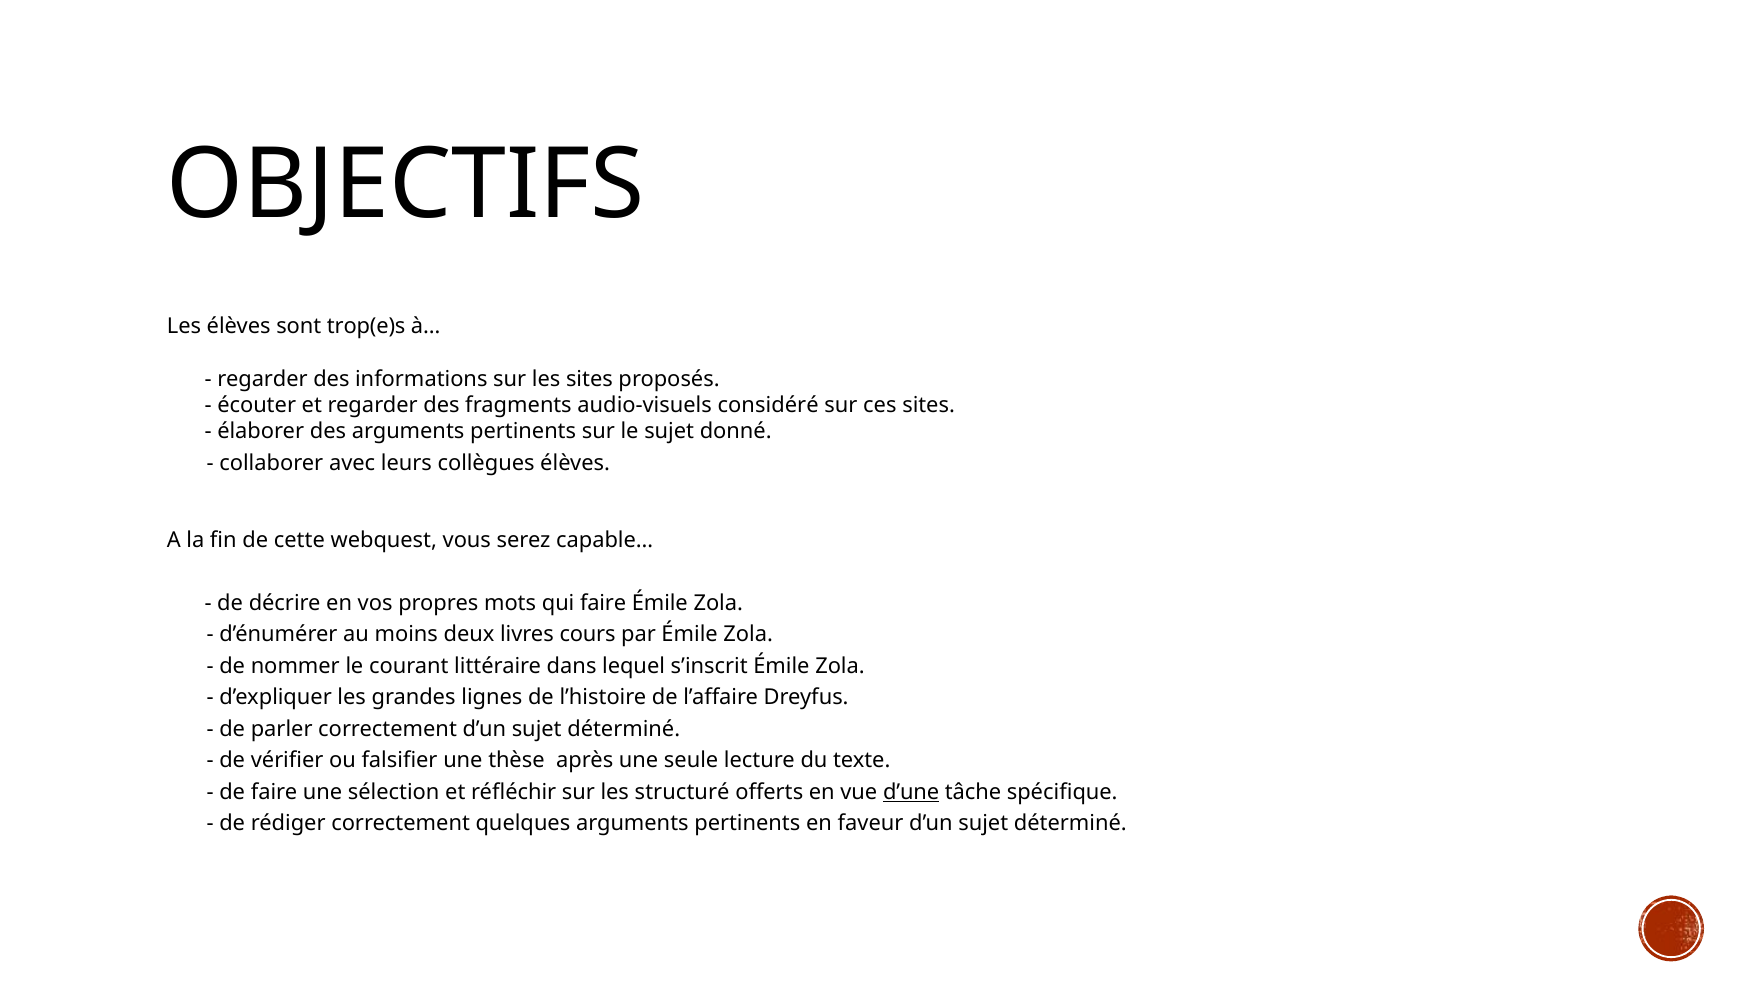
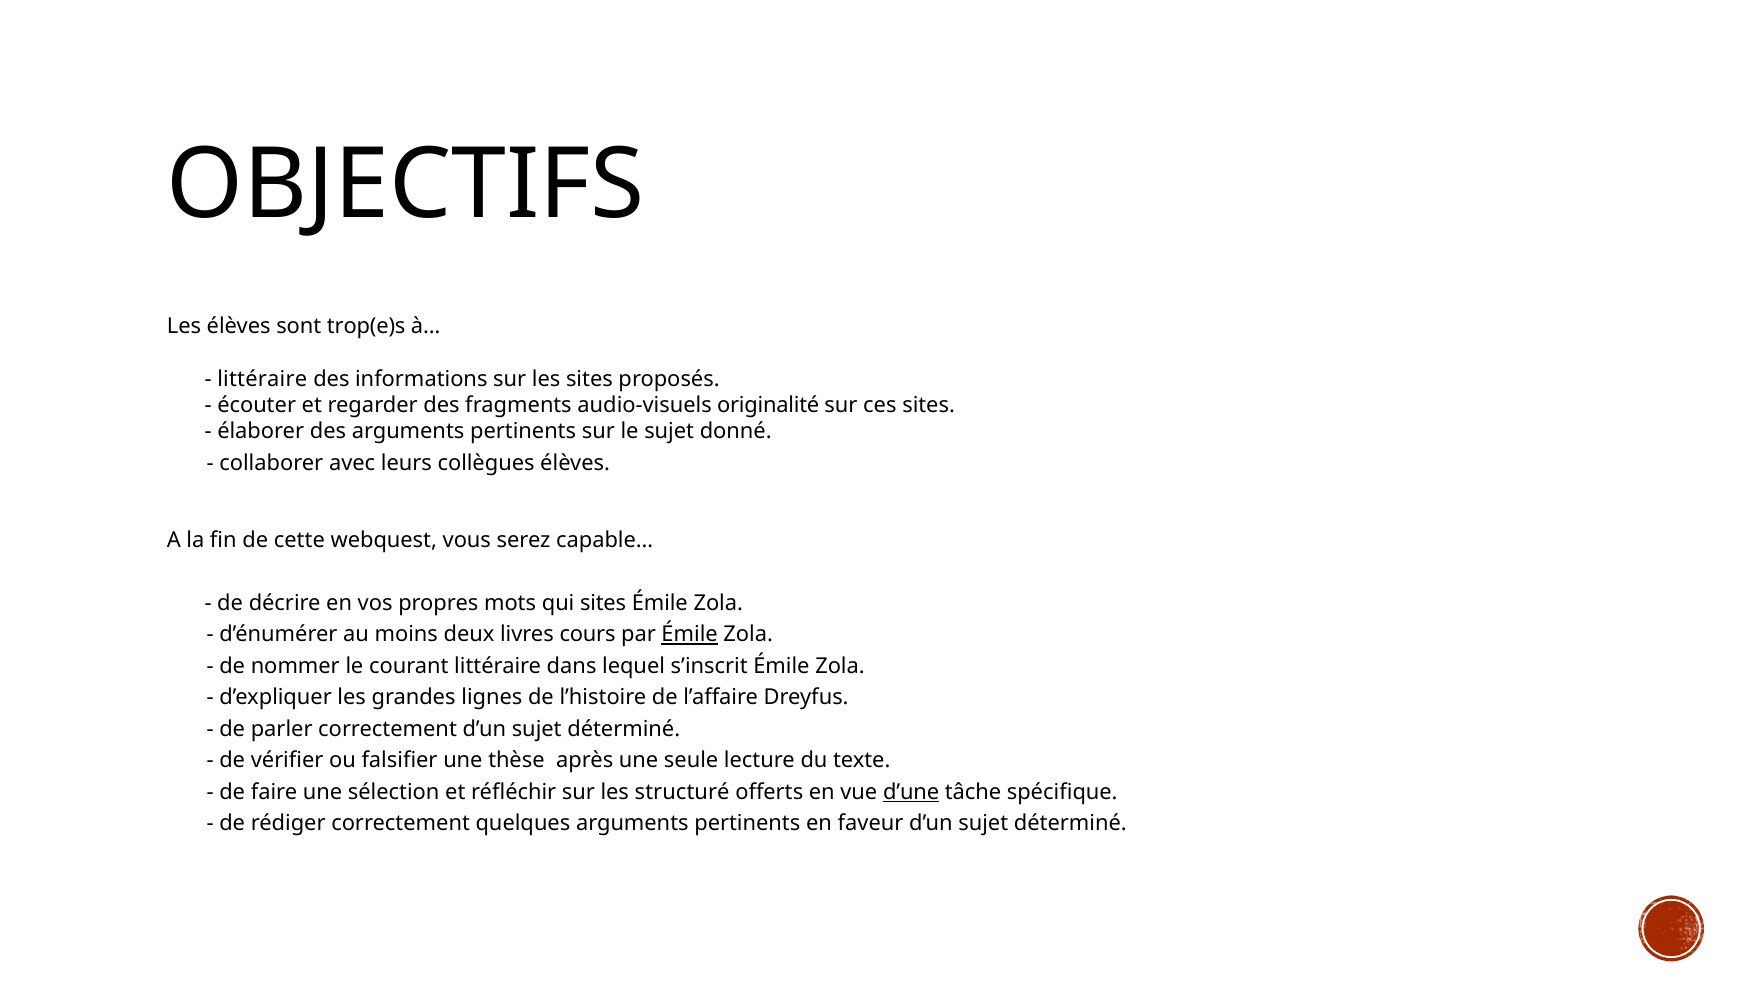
regarder: regarder -> littéraire (262, 379)
considéré: considéré -> originalité (768, 405)
qui faire: faire -> sites (603, 603)
Émile underline: none -> present (690, 634)
